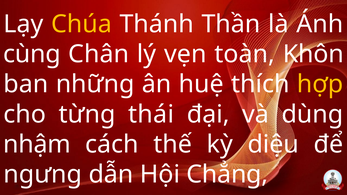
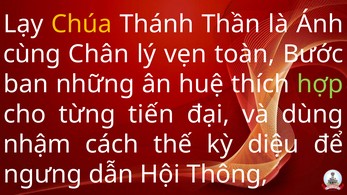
Khôn: Khôn -> Bước (313, 54)
hợp colour: yellow -> light green (320, 84)
thái: thái -> tiến (151, 114)
Chẳng: Chẳng -> Thông (227, 175)
